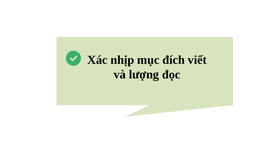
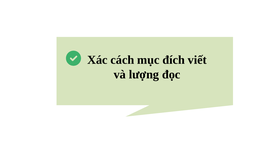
nhịp: nhịp -> cách (122, 60)
